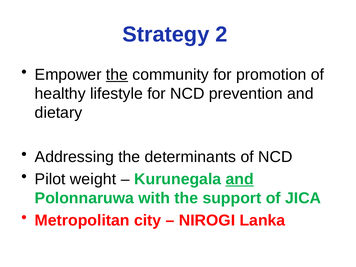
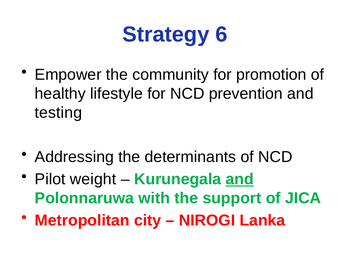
2: 2 -> 6 (221, 34)
the underline: present -> none (117, 75)
dietary: dietary -> testing (58, 113)
